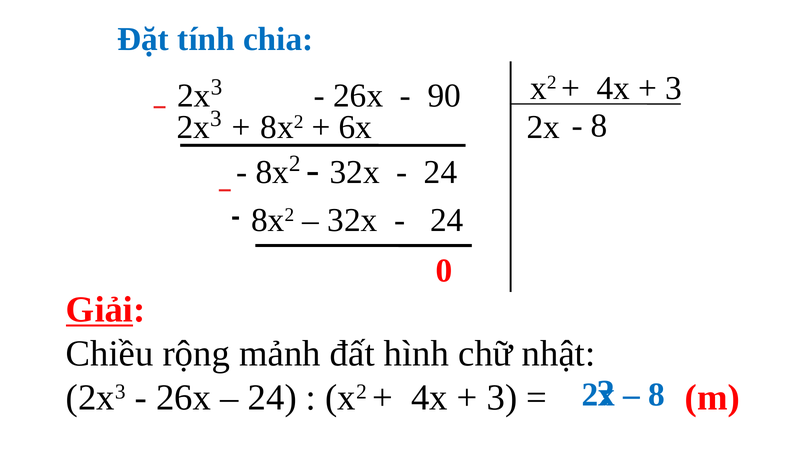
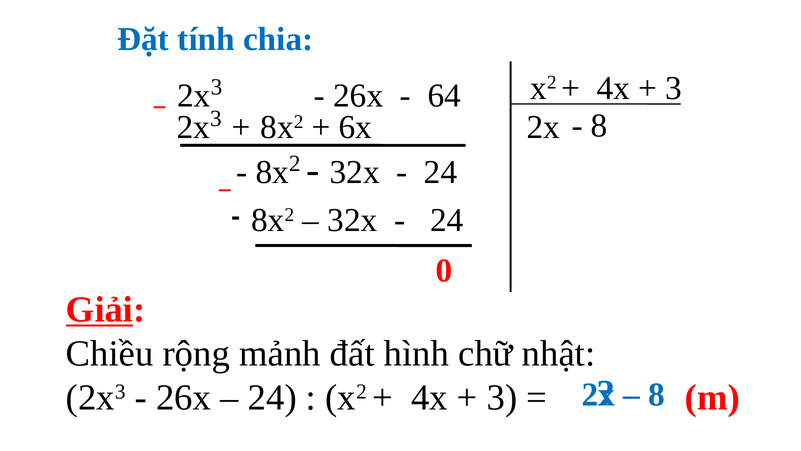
90: 90 -> 64 (444, 96)
